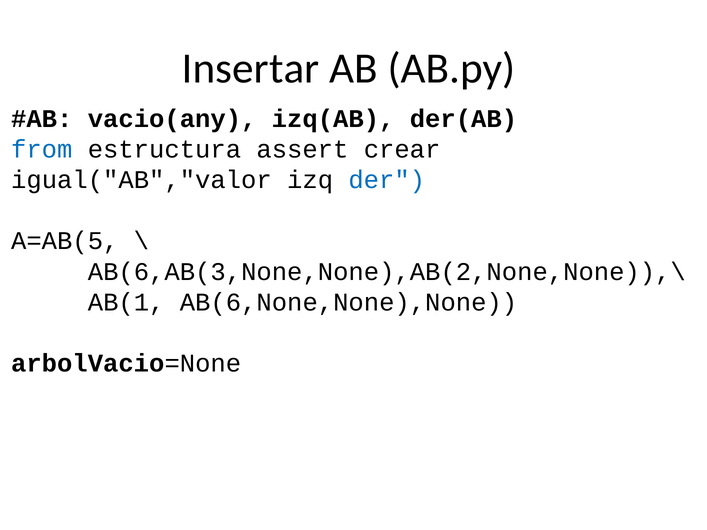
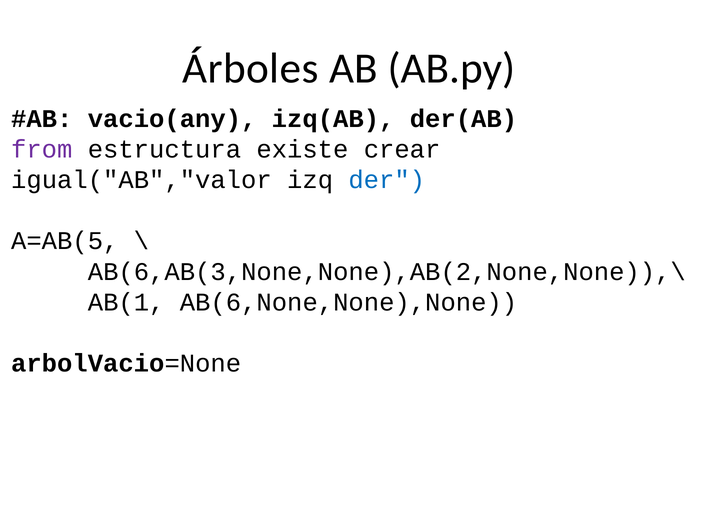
Insertar: Insertar -> Árboles (250, 68)
from colour: blue -> purple (42, 149)
assert: assert -> existe (302, 149)
